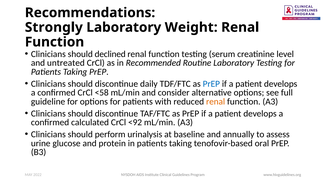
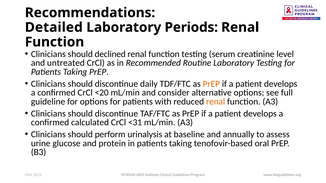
Strongly: Strongly -> Detailed (54, 27)
Weight: Weight -> Periods (191, 27)
PrEP colour: blue -> orange (211, 84)
<58: <58 -> <20 (102, 93)
<92: <92 -> <31 (135, 123)
